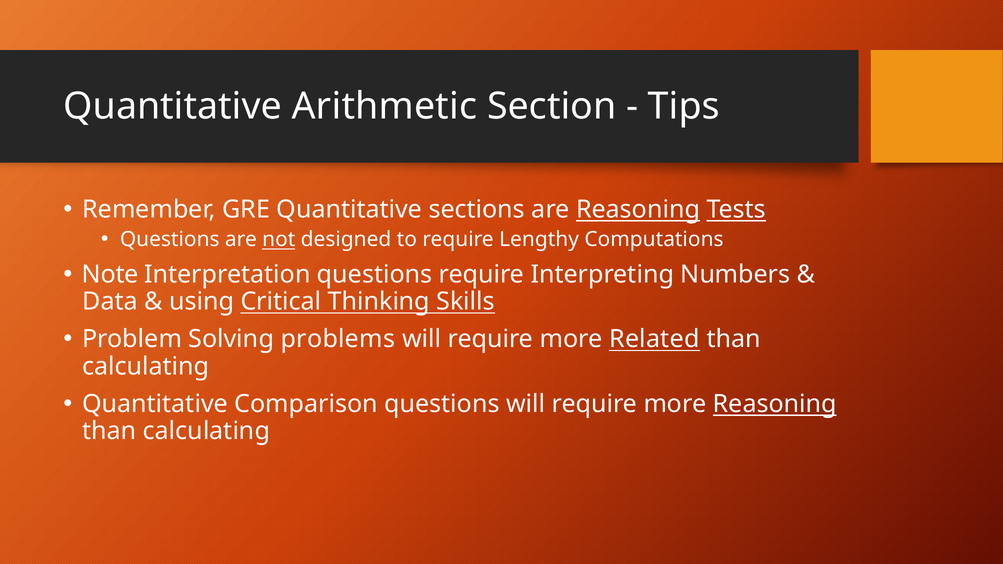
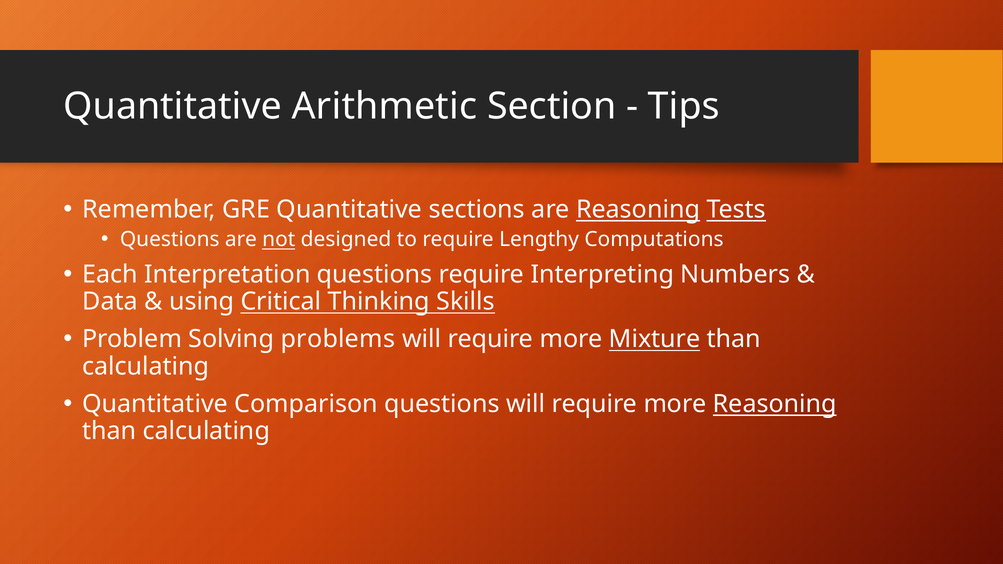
Note: Note -> Each (110, 275)
Related: Related -> Mixture (655, 339)
